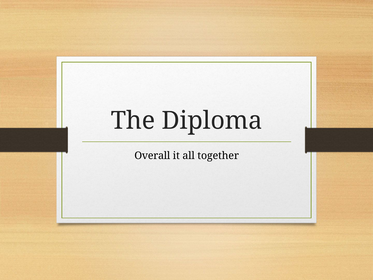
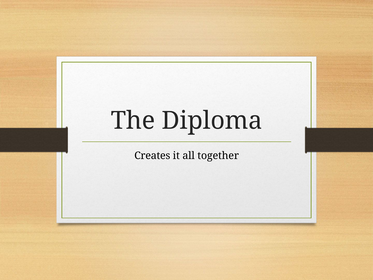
Overall: Overall -> Creates (152, 156)
